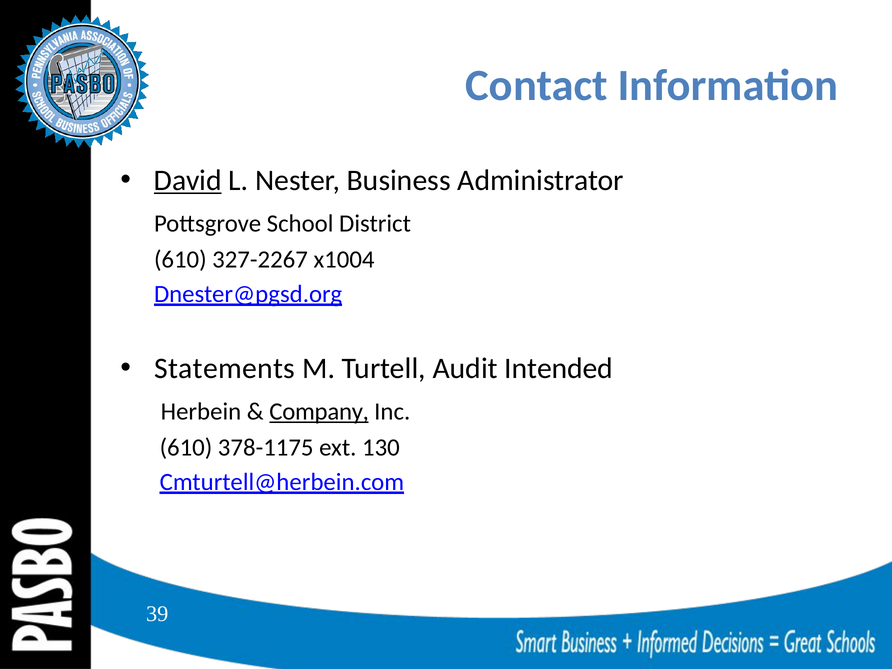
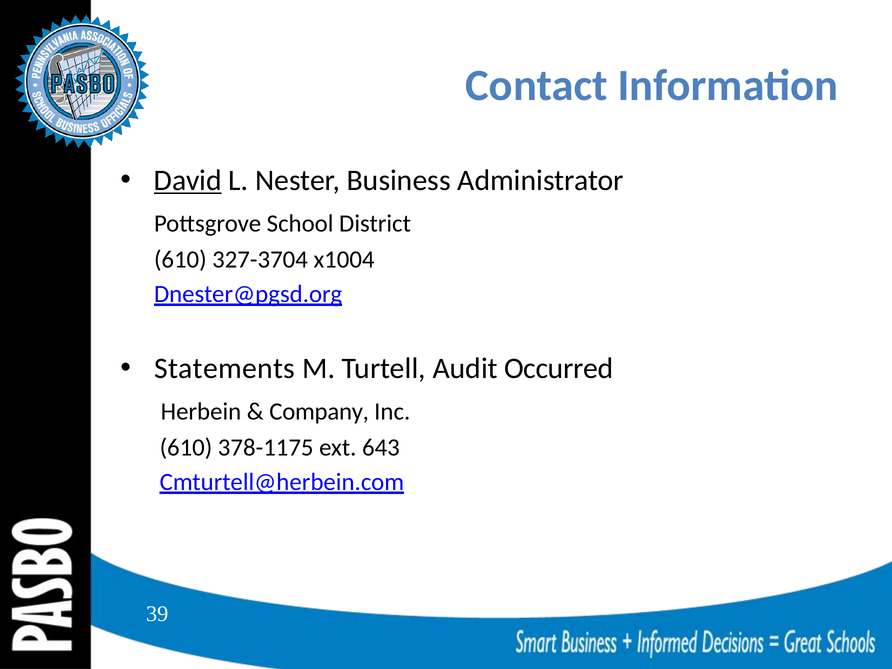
327-2267: 327-2267 -> 327-3704 (260, 259)
Intended: Intended -> Occurred (559, 368)
Company underline: present -> none (319, 412)
130: 130 -> 643 (381, 447)
